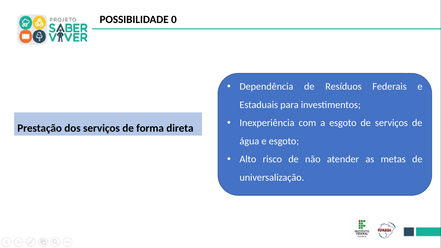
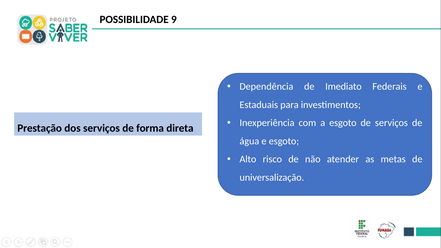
0: 0 -> 9 (174, 19)
Resíduos: Resíduos -> Imediato (343, 87)
